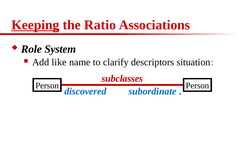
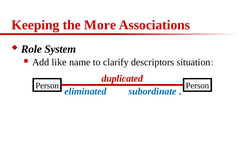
Keeping underline: present -> none (35, 25)
Ratio: Ratio -> More (100, 25)
subclasses: subclasses -> duplicated (122, 78)
discovered: discovered -> eliminated (85, 91)
